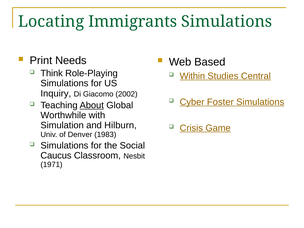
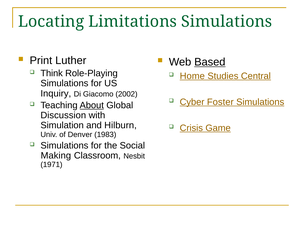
Immigrants: Immigrants -> Limitations (133, 22)
Needs: Needs -> Luther (71, 61)
Based underline: none -> present (210, 62)
Within: Within -> Home (192, 76)
Worthwhile: Worthwhile -> Discussion (63, 115)
Caucus: Caucus -> Making (56, 156)
